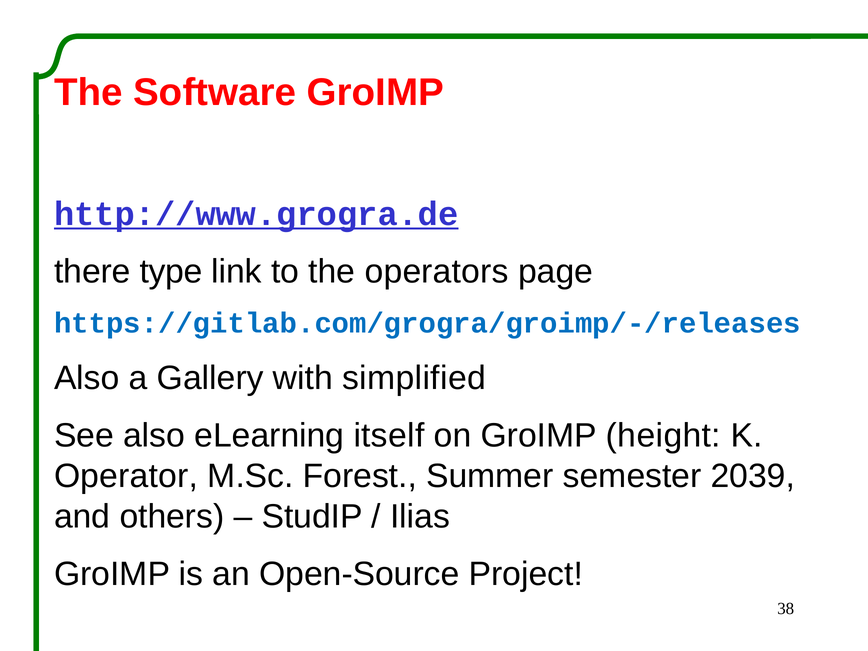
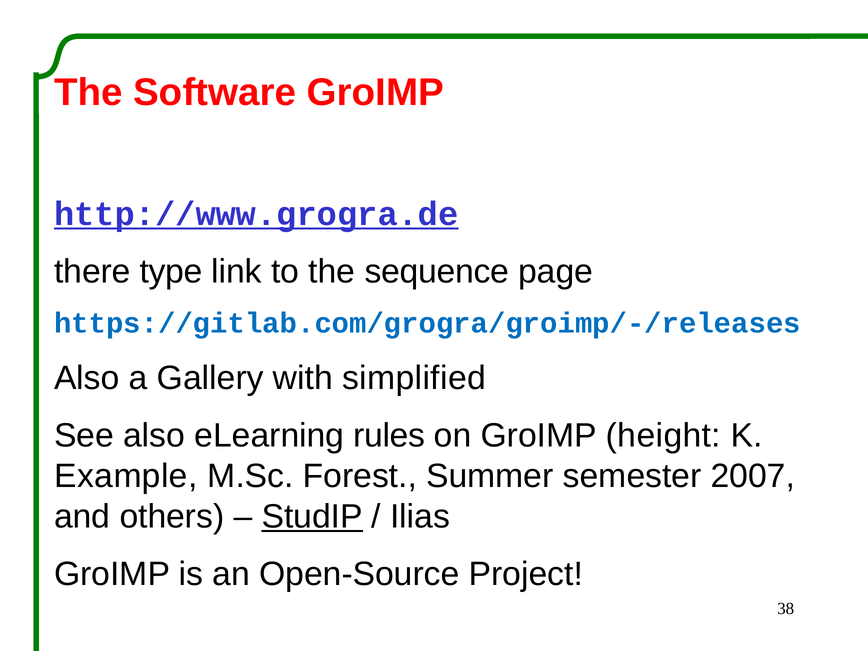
operators: operators -> sequence (437, 272)
itself: itself -> rules (389, 436)
Operator: Operator -> Example (126, 476)
2039: 2039 -> 2007 (753, 476)
StudIP underline: none -> present (312, 517)
